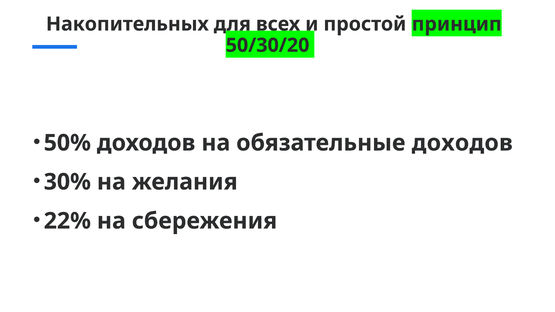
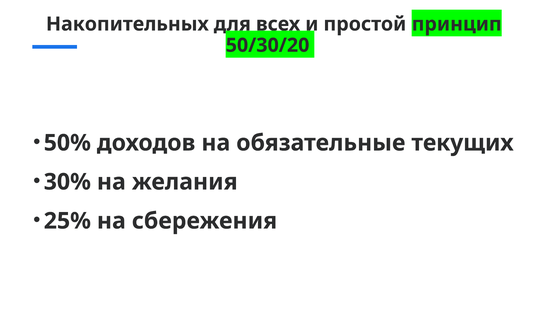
обязательные доходов: доходов -> текущих (462, 143)
22%: 22% -> 25% (67, 221)
